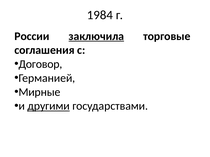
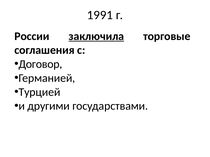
1984: 1984 -> 1991 (100, 15)
Мирные: Мирные -> Турцией (39, 92)
другими underline: present -> none (49, 106)
